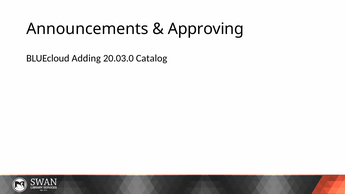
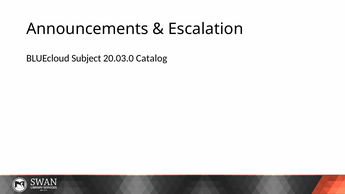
Approving: Approving -> Escalation (206, 29)
Adding: Adding -> Subject (86, 58)
